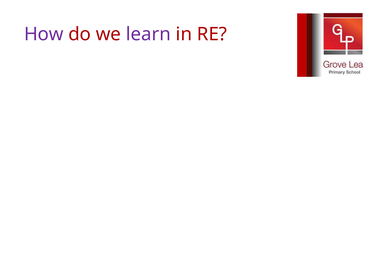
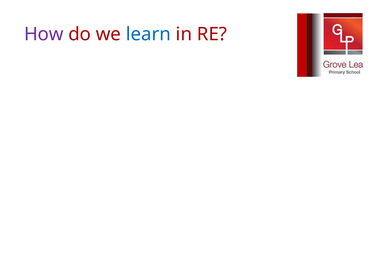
learn colour: purple -> blue (148, 34)
